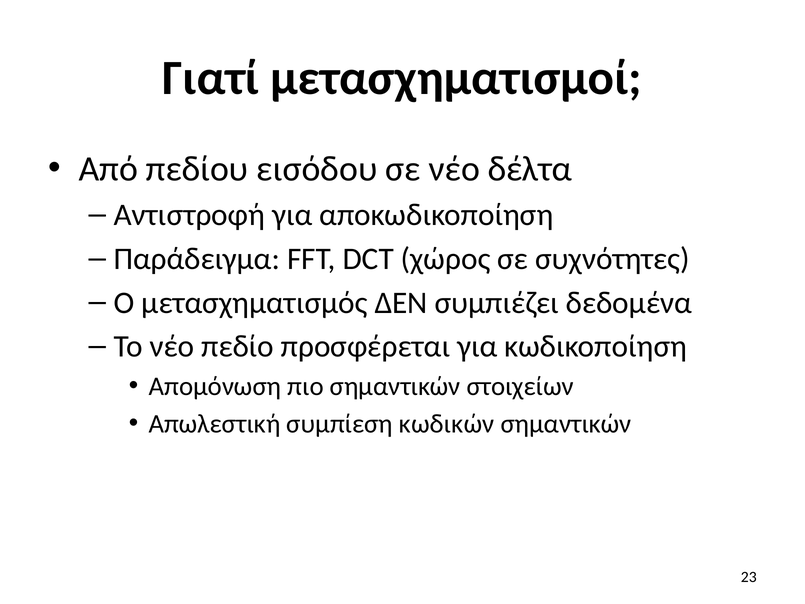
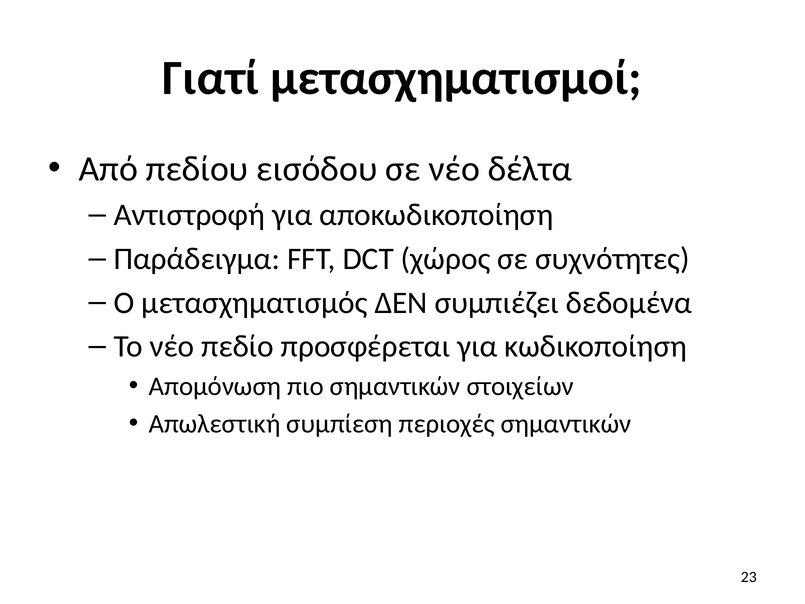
κωδικών: κωδικών -> περιοχές (447, 424)
